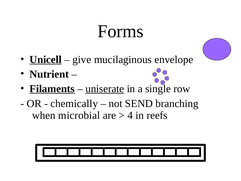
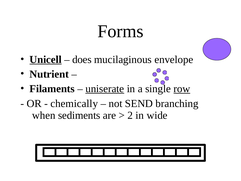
give: give -> does (82, 59)
Filaments underline: present -> none (52, 89)
row underline: none -> present (182, 89)
microbial: microbial -> sediments (79, 115)
4: 4 -> 2 (130, 115)
reefs: reefs -> wide (157, 115)
